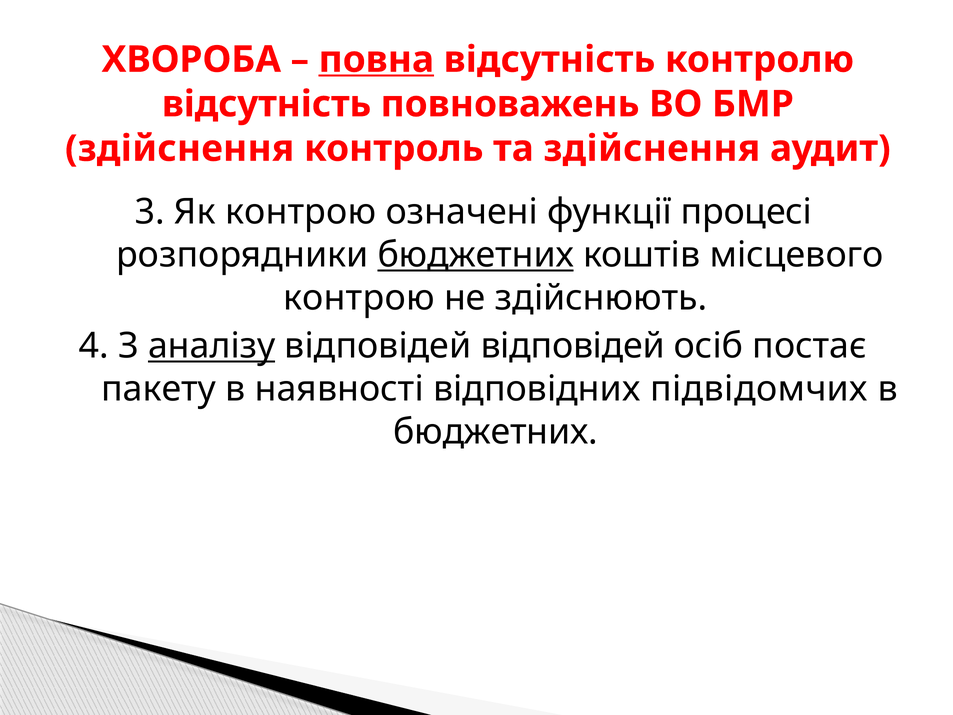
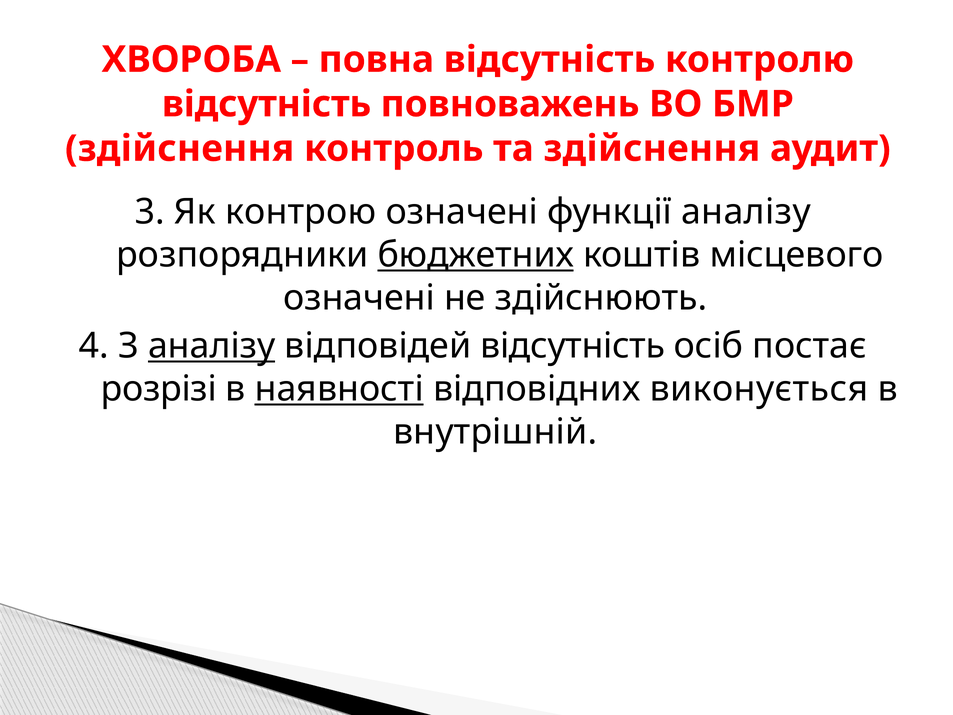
повна underline: present -> none (376, 60)
функції процесі: процесі -> аналізу (746, 212)
контрою: контрою -> означені (359, 298)
відповідей відповідей: відповідей -> відсутність (573, 346)
пакету: пакету -> розрізі (159, 389)
наявності underline: none -> present (339, 389)
підвідомчих: підвідомчих -> виконується (759, 389)
бюджетних: бюджетних -> внутрішній (495, 432)
